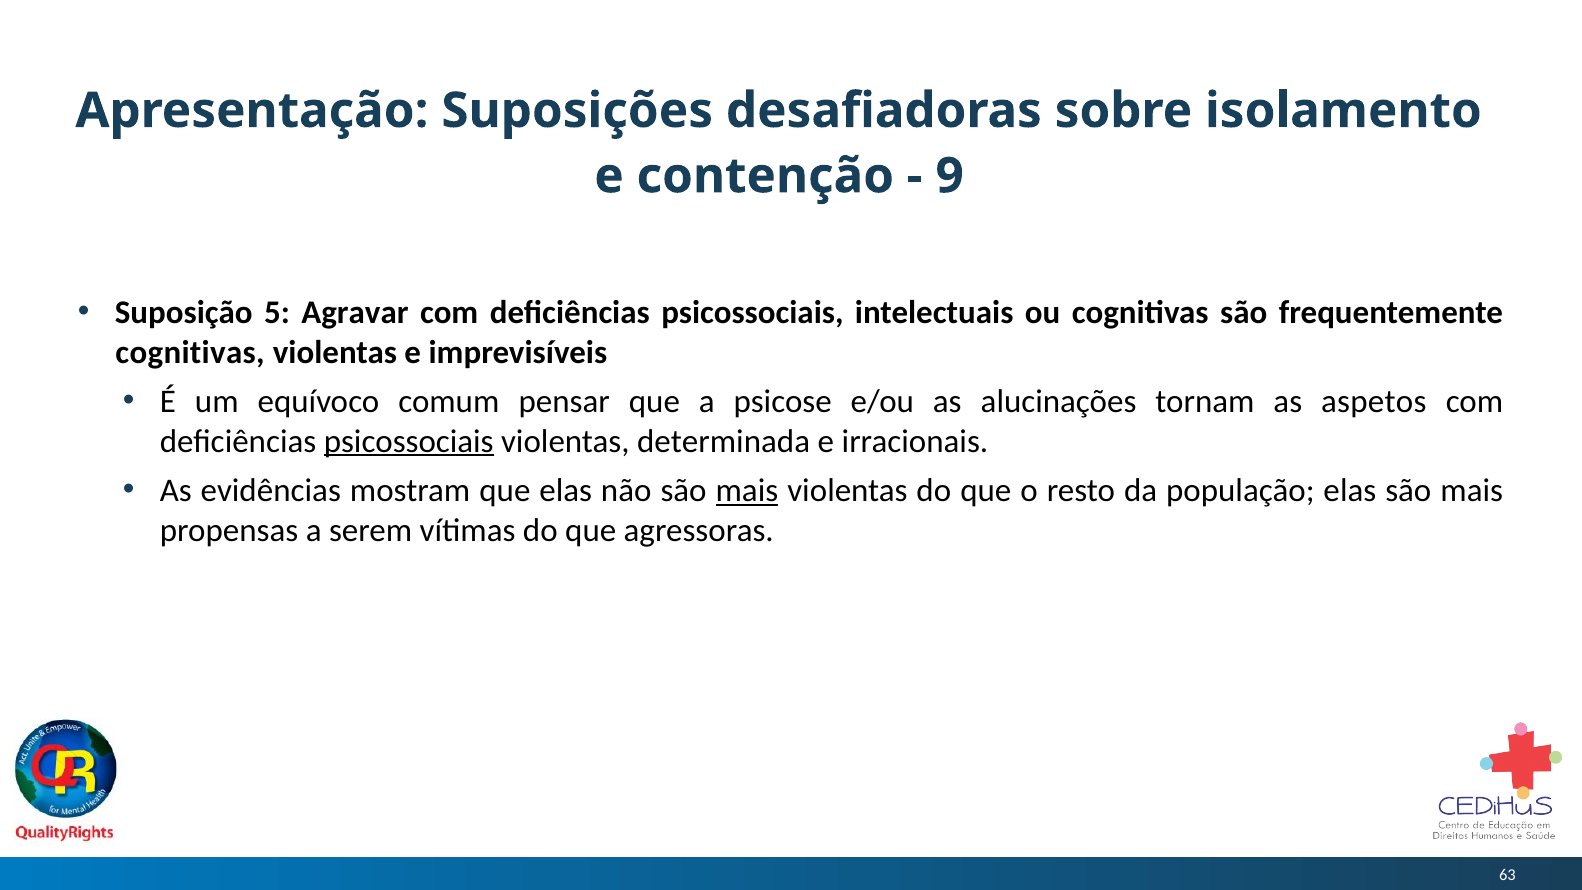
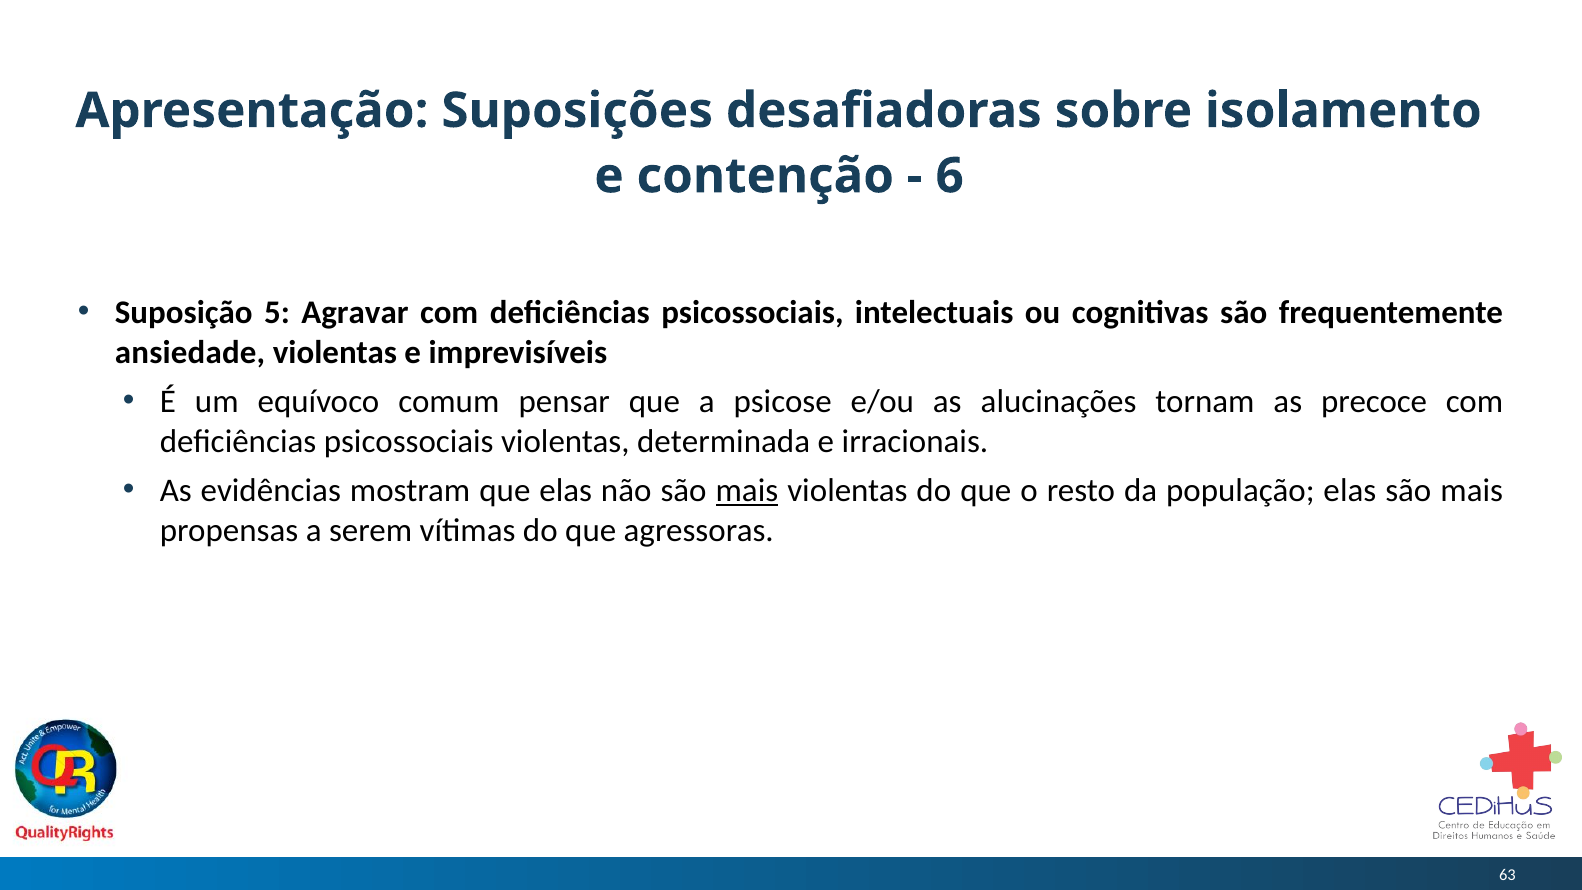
9: 9 -> 6 (950, 176)
cognitivas: cognitivas -> ansiedade (190, 352)
aspetos: aspetos -> precoce (1374, 402)
psicossociais underline: present -> none (409, 441)
